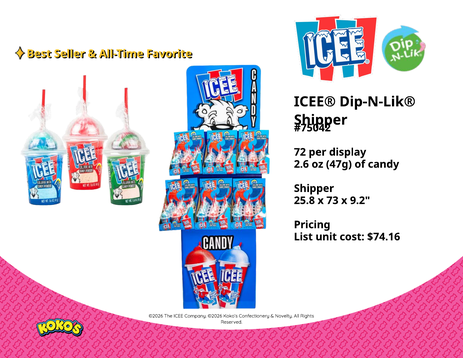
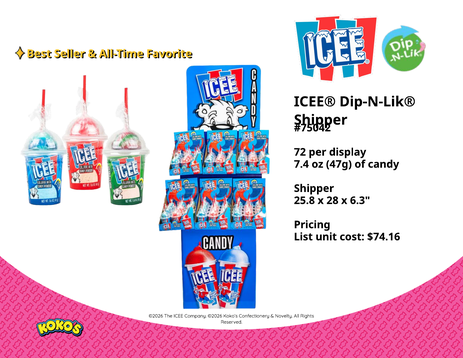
2.6: 2.6 -> 7.4 (301, 164)
73: 73 -> 28 (332, 200)
9.2: 9.2 -> 6.3 (360, 200)
